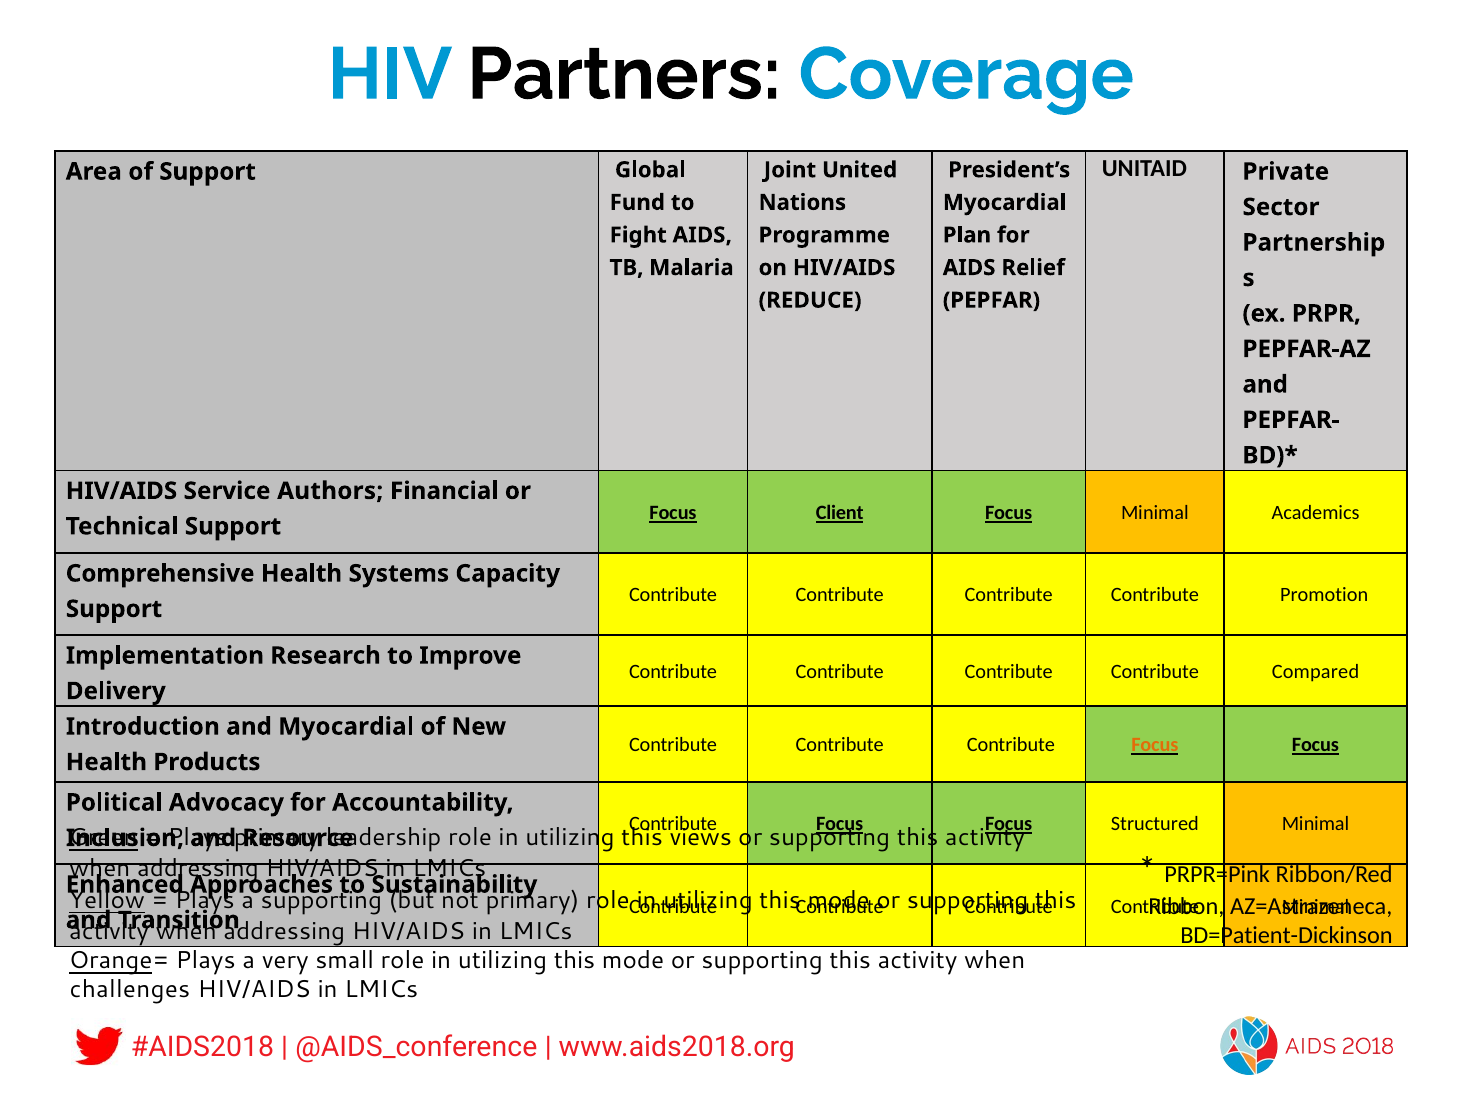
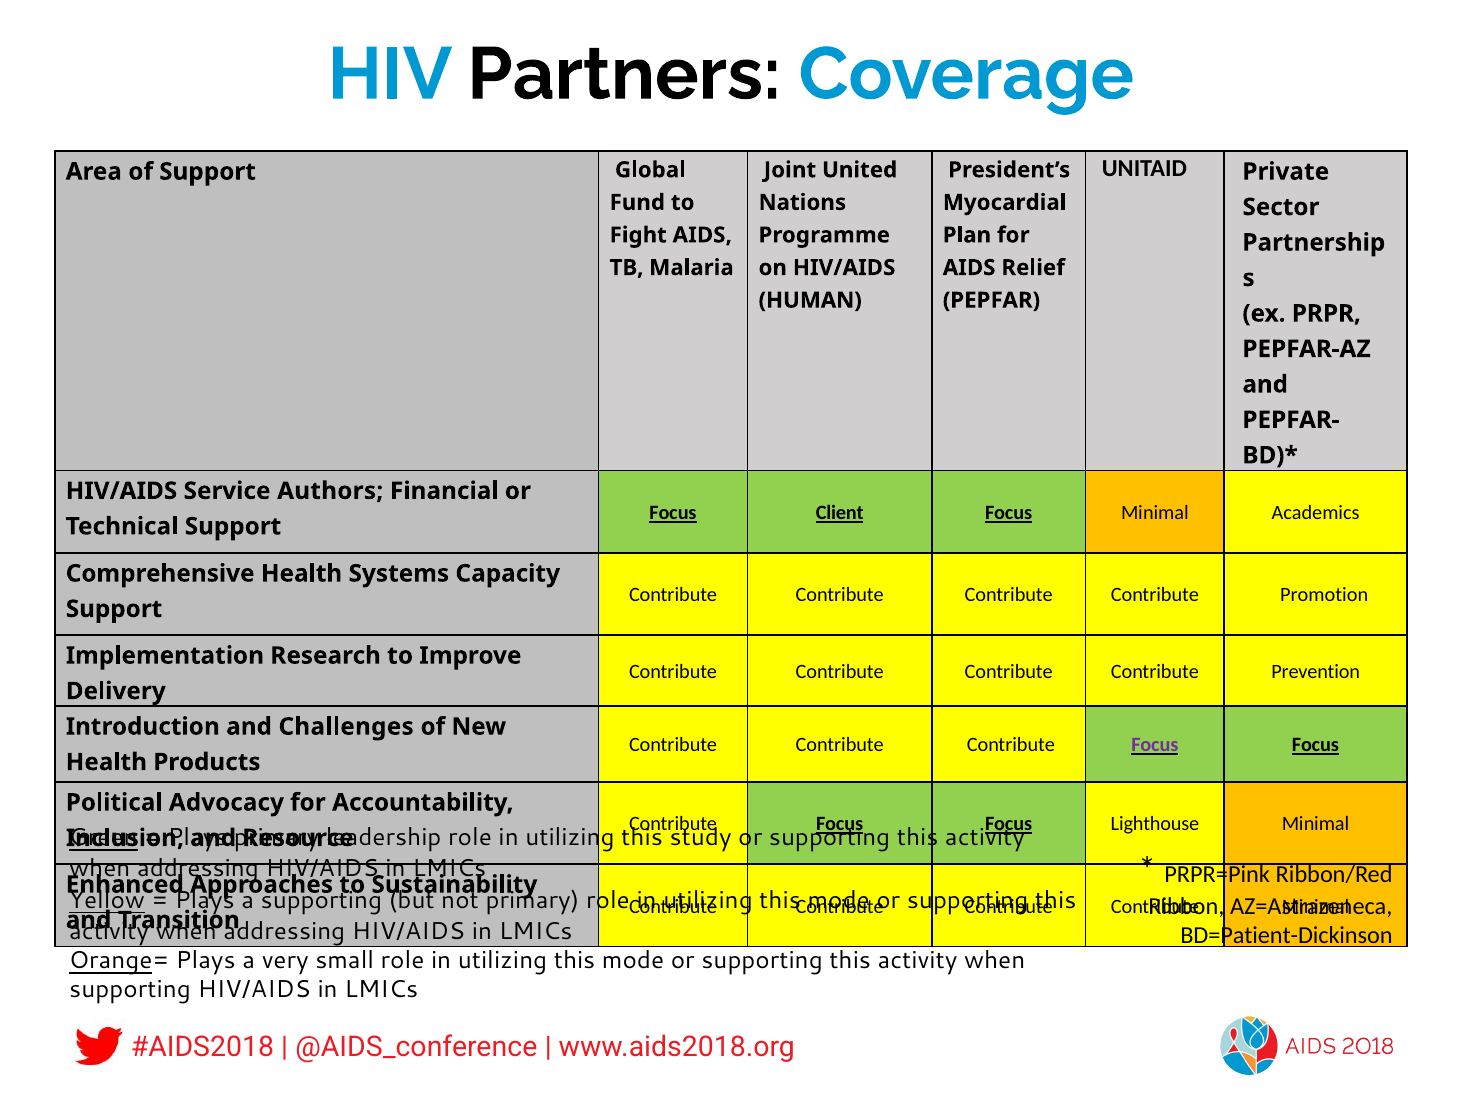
REDUCE: REDUCE -> HUMAN (810, 300)
Compared: Compared -> Prevention (1316, 672)
and Myocardial: Myocardial -> Challenges (346, 726)
Focus colour: orange -> purple (1155, 745)
Structured: Structured -> Lighthouse (1155, 824)
views: views -> study (701, 837)
challenges: challenges -> supporting (130, 989)
